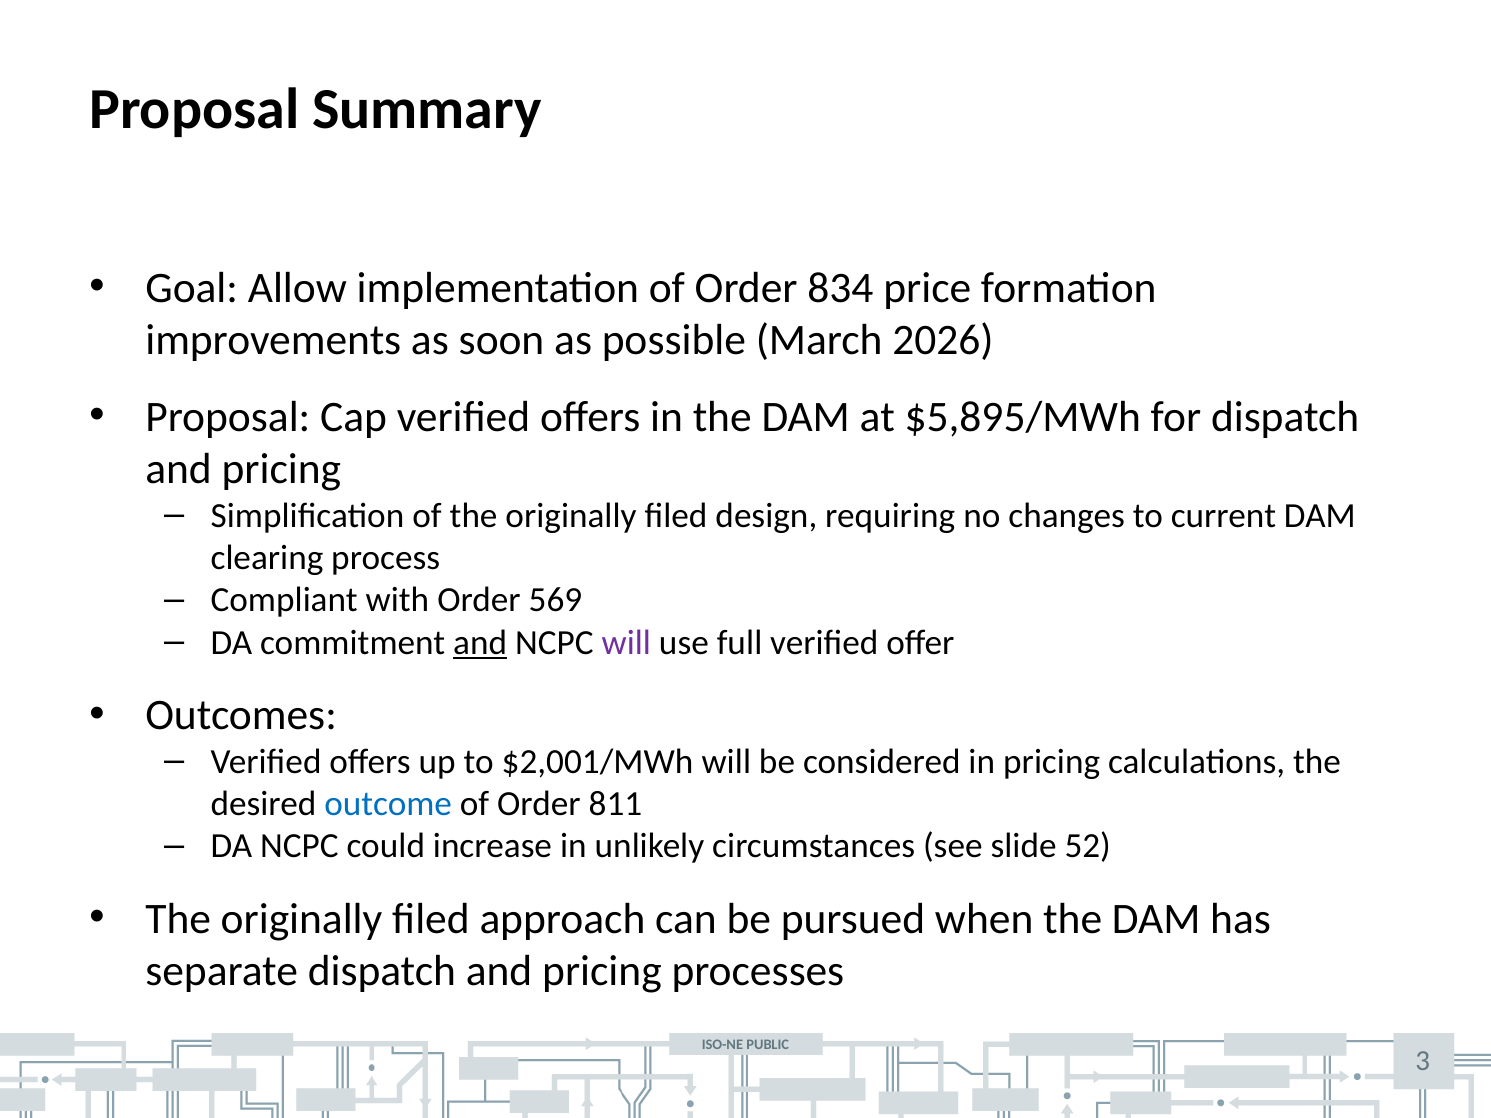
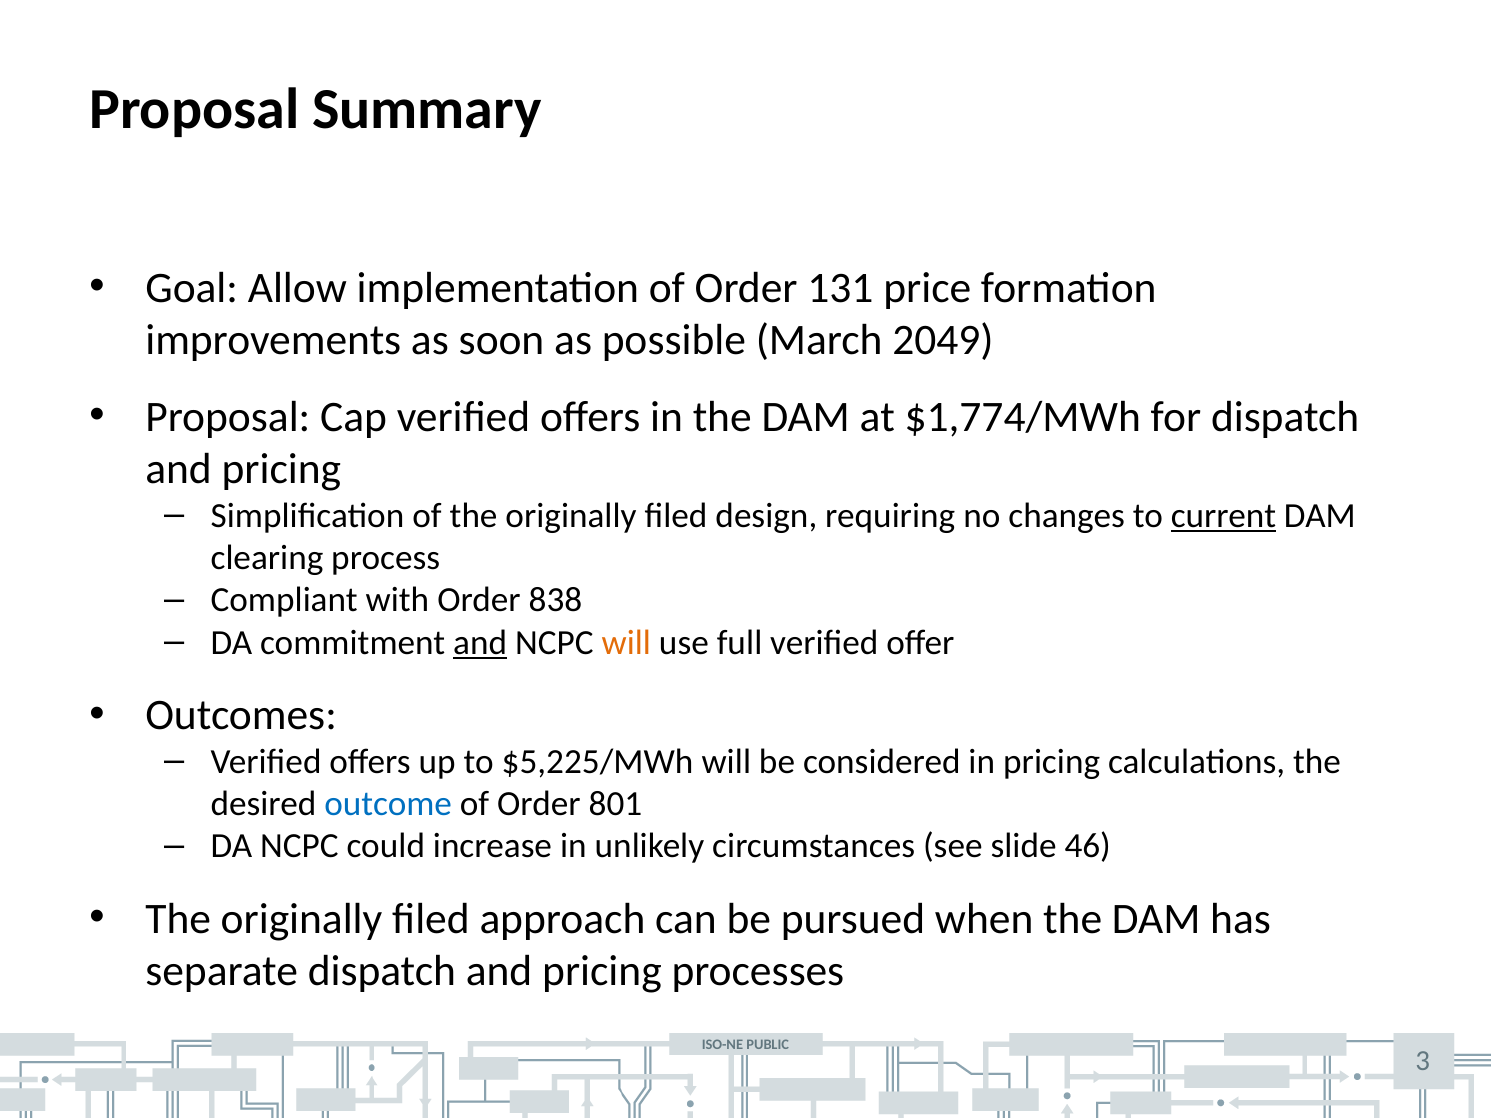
834: 834 -> 131 (840, 288)
2026: 2026 -> 2049 (943, 340)
$5,895/MWh: $5,895/MWh -> $1,774/MWh (1023, 417)
current underline: none -> present (1223, 516)
569: 569 -> 838 (555, 600)
will colour: purple -> orange (626, 643)
$2,001/MWh: $2,001/MWh -> $5,225/MWh (598, 762)
811: 811 -> 801 (615, 804)
52: 52 -> 46 (1088, 846)
